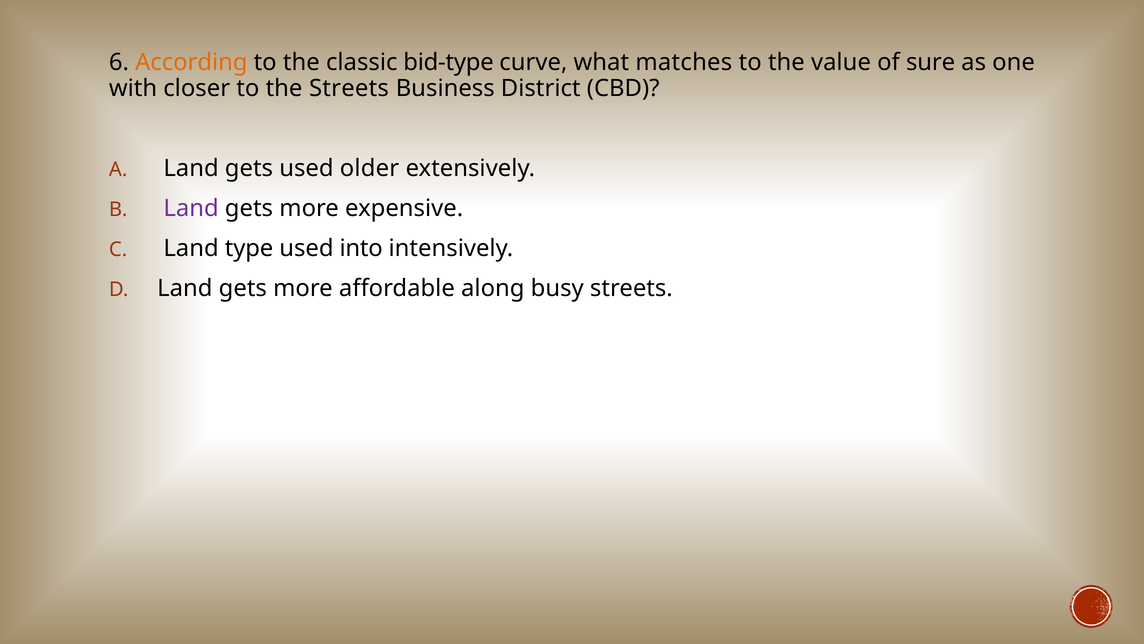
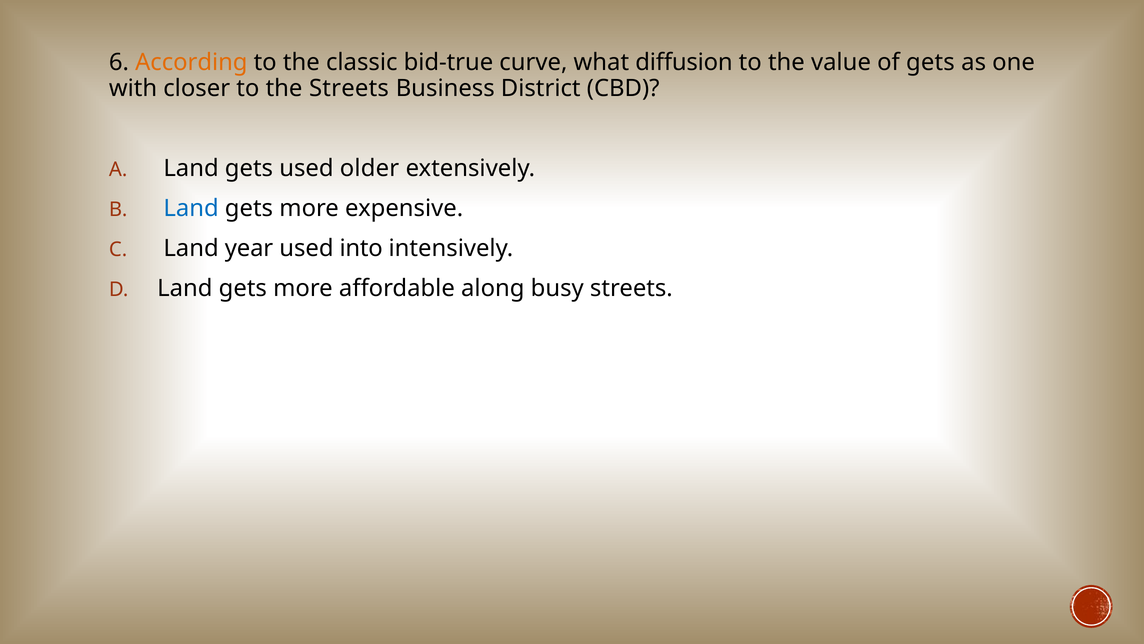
bid-type: bid-type -> bid-true (448, 62)
matches: matches -> diffusion (684, 62)
of sure: sure -> gets (930, 62)
Land colour: purple -> blue (191, 208)
type: type -> year (249, 248)
